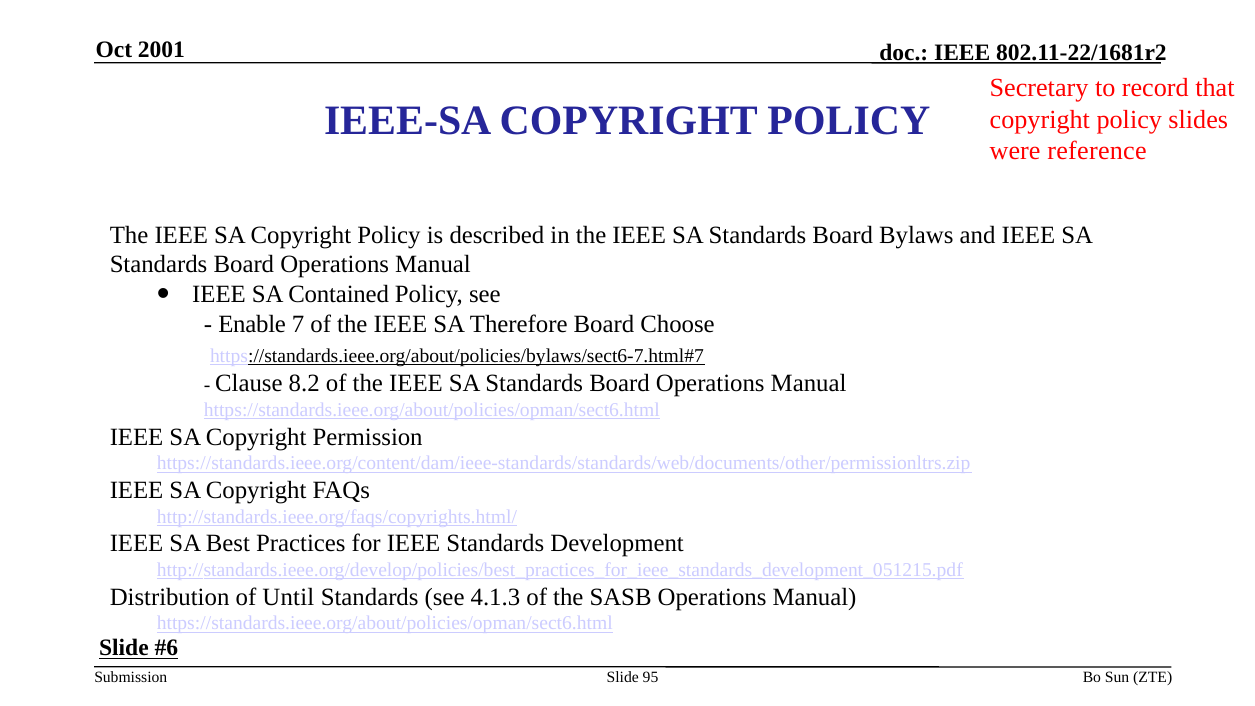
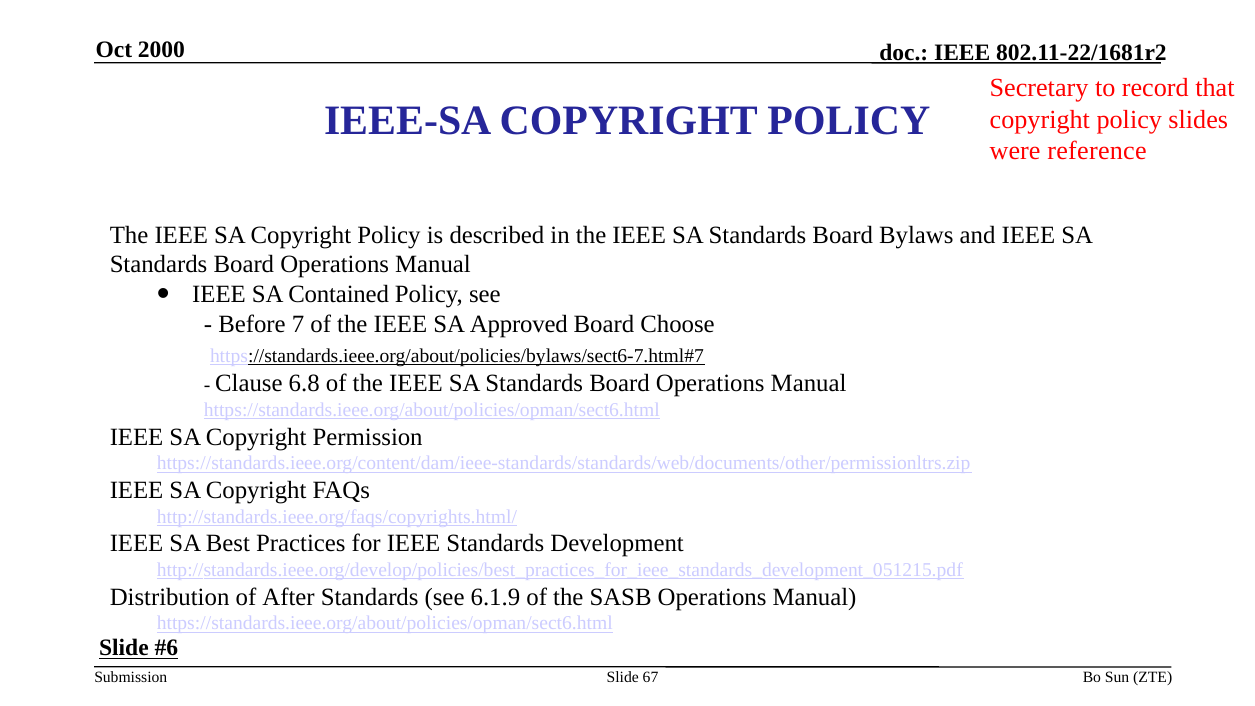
2001: 2001 -> 2000 (161, 50)
Enable: Enable -> Before (252, 324)
Therefore: Therefore -> Approved (519, 324)
8.2: 8.2 -> 6.8 (304, 384)
Until: Until -> After (289, 597)
4.1.3: 4.1.3 -> 6.1.9 (495, 597)
95: 95 -> 67 (651, 677)
